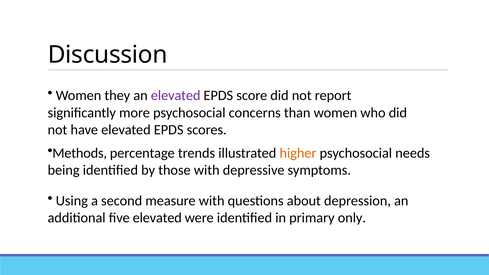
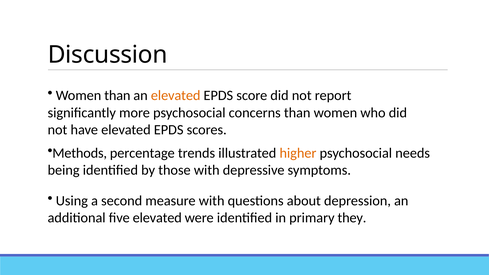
Women they: they -> than (117, 96)
elevated colour: purple -> orange (176, 96)
only: only -> they (352, 218)
